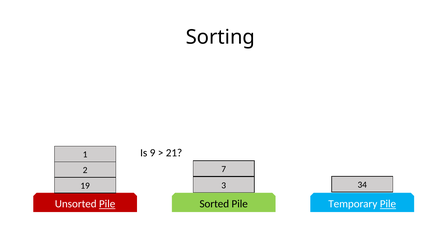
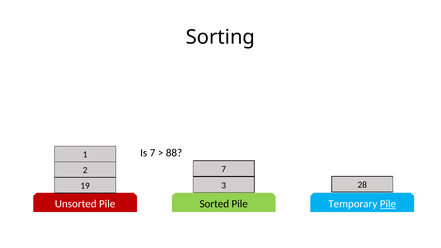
Is 9: 9 -> 7 (153, 153)
21: 21 -> 88 (174, 153)
34: 34 -> 28 (362, 185)
Pile underline: present -> none (107, 204)
